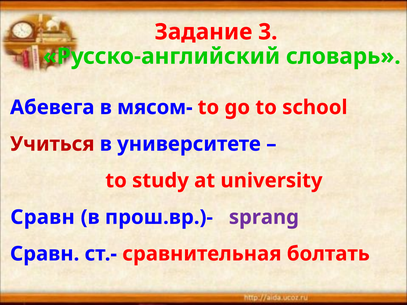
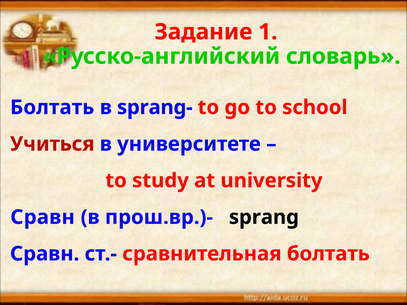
3: 3 -> 1 (268, 32)
Абевега: Абевега -> Болтать (52, 107)
мясом-: мясом- -> sprang- (155, 107)
sprang colour: purple -> black (264, 217)
